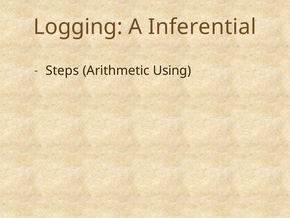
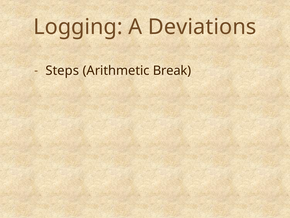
Inferential: Inferential -> Deviations (202, 27)
Using: Using -> Break (172, 71)
